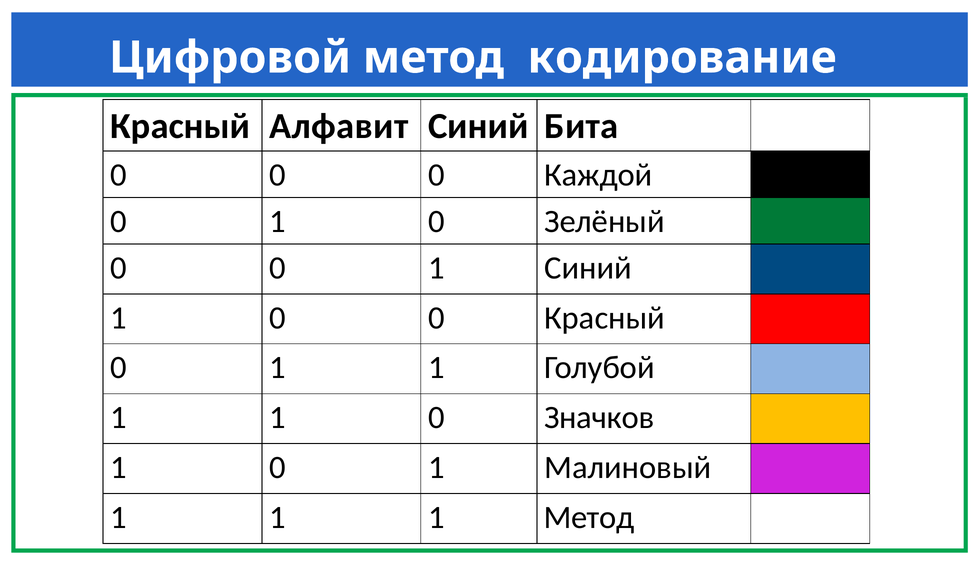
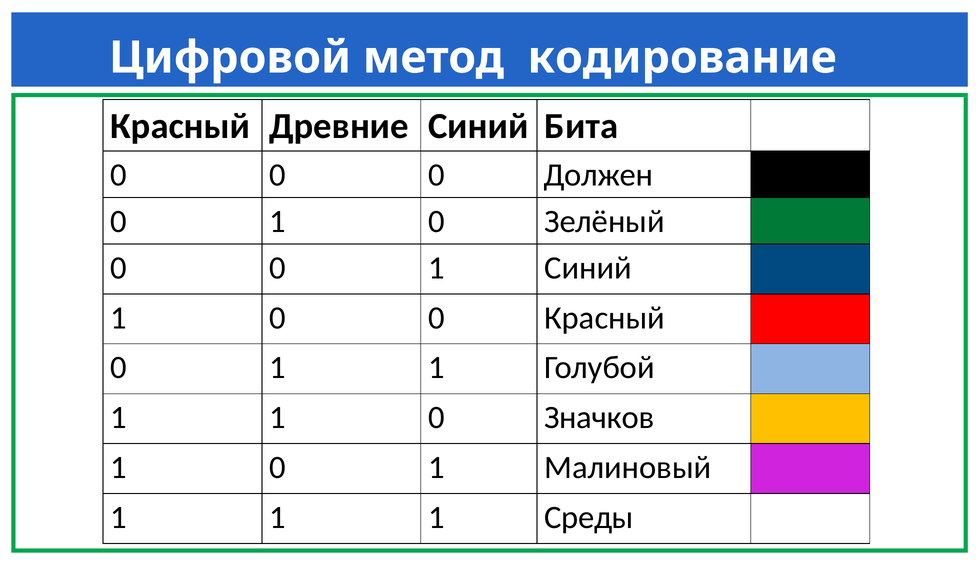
Алфавит: Алфавит -> Древние (339, 126)
Каждой: Каждой -> Должен (598, 175)
1 Метод: Метод -> Среды (589, 518)
